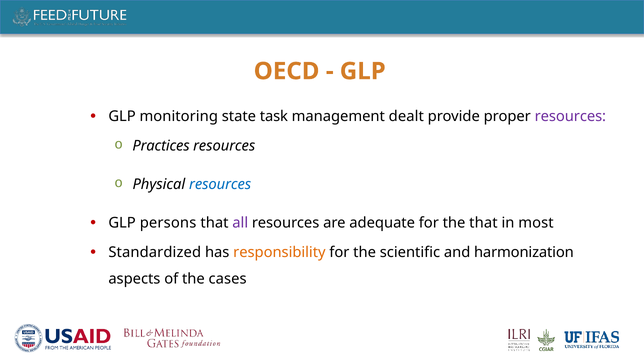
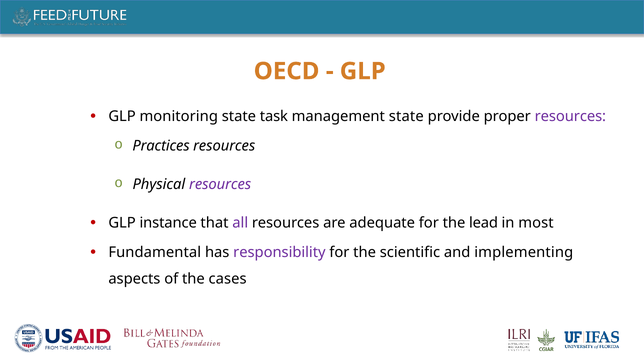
management dealt: dealt -> state (406, 116)
resources colour: blue -> purple (220, 184)
persons: persons -> instance (168, 222)
the that: that -> lead (484, 222)
Standardized: Standardized -> Fundamental (155, 252)
responsibility colour: orange -> purple (279, 252)
harmonization: harmonization -> implementing (524, 252)
